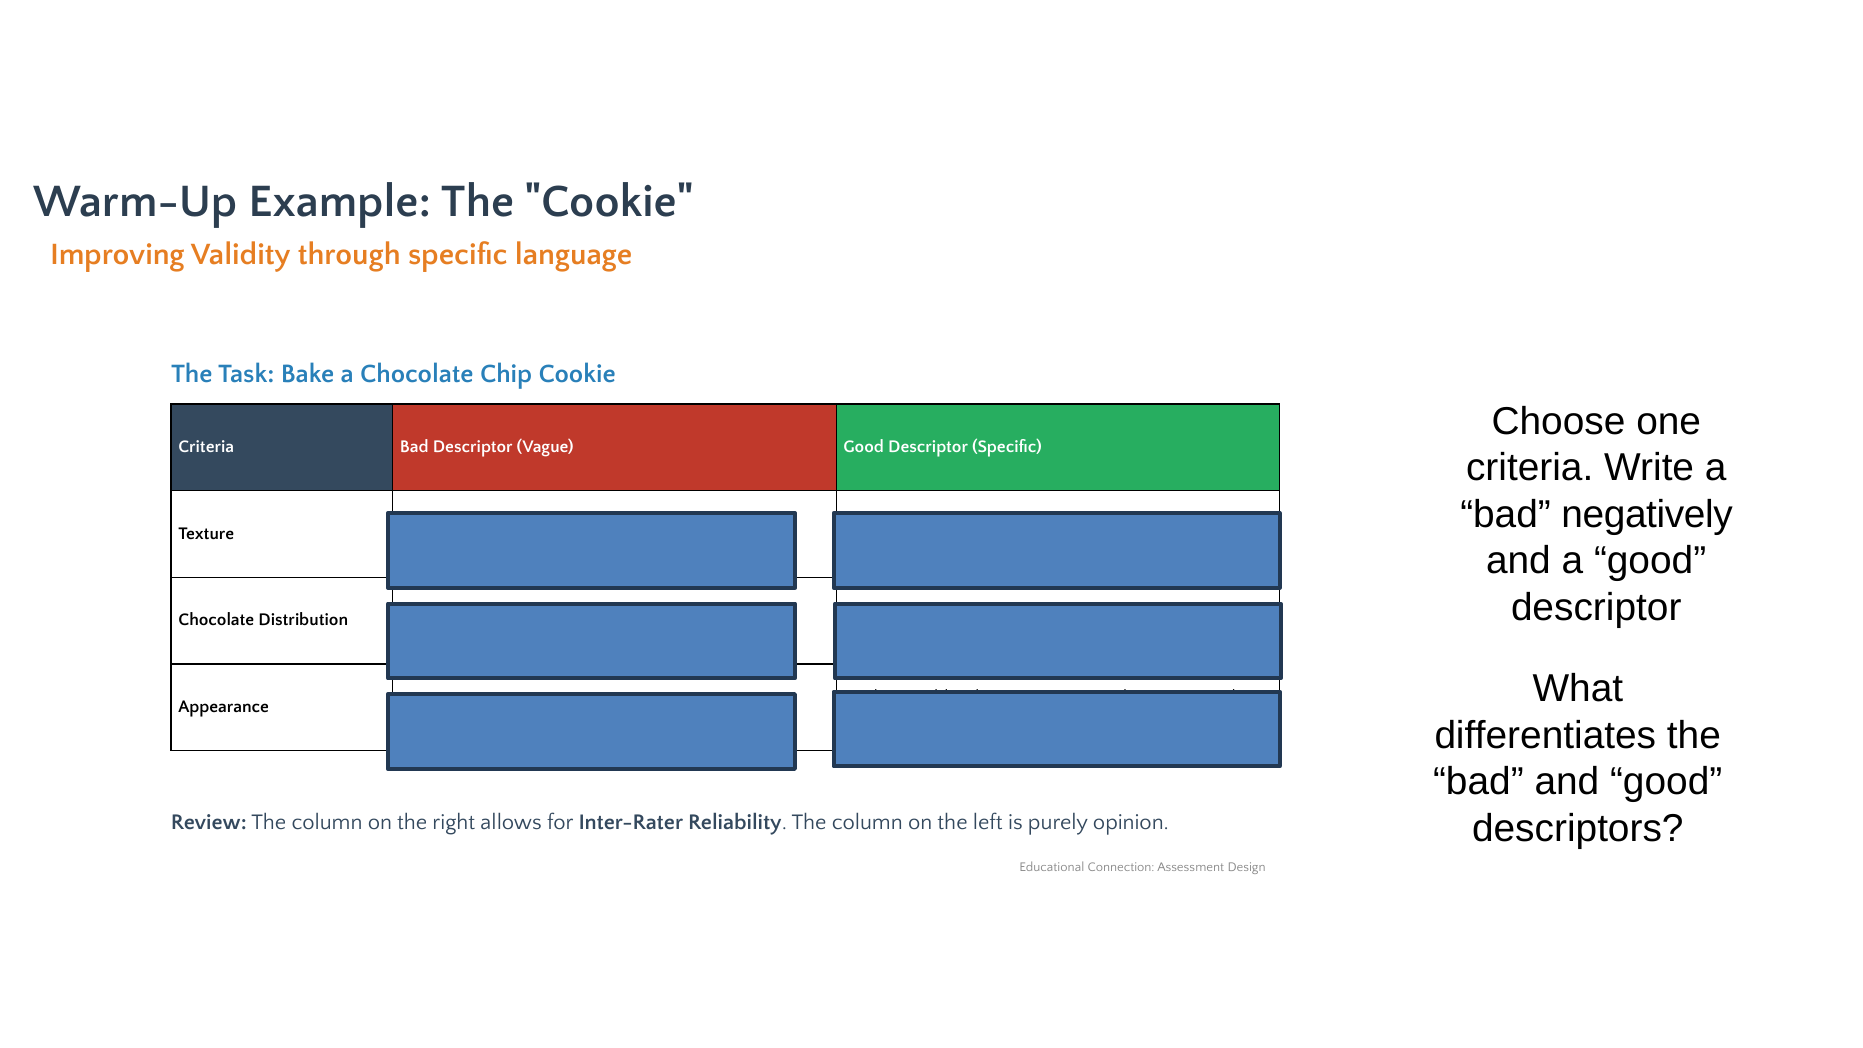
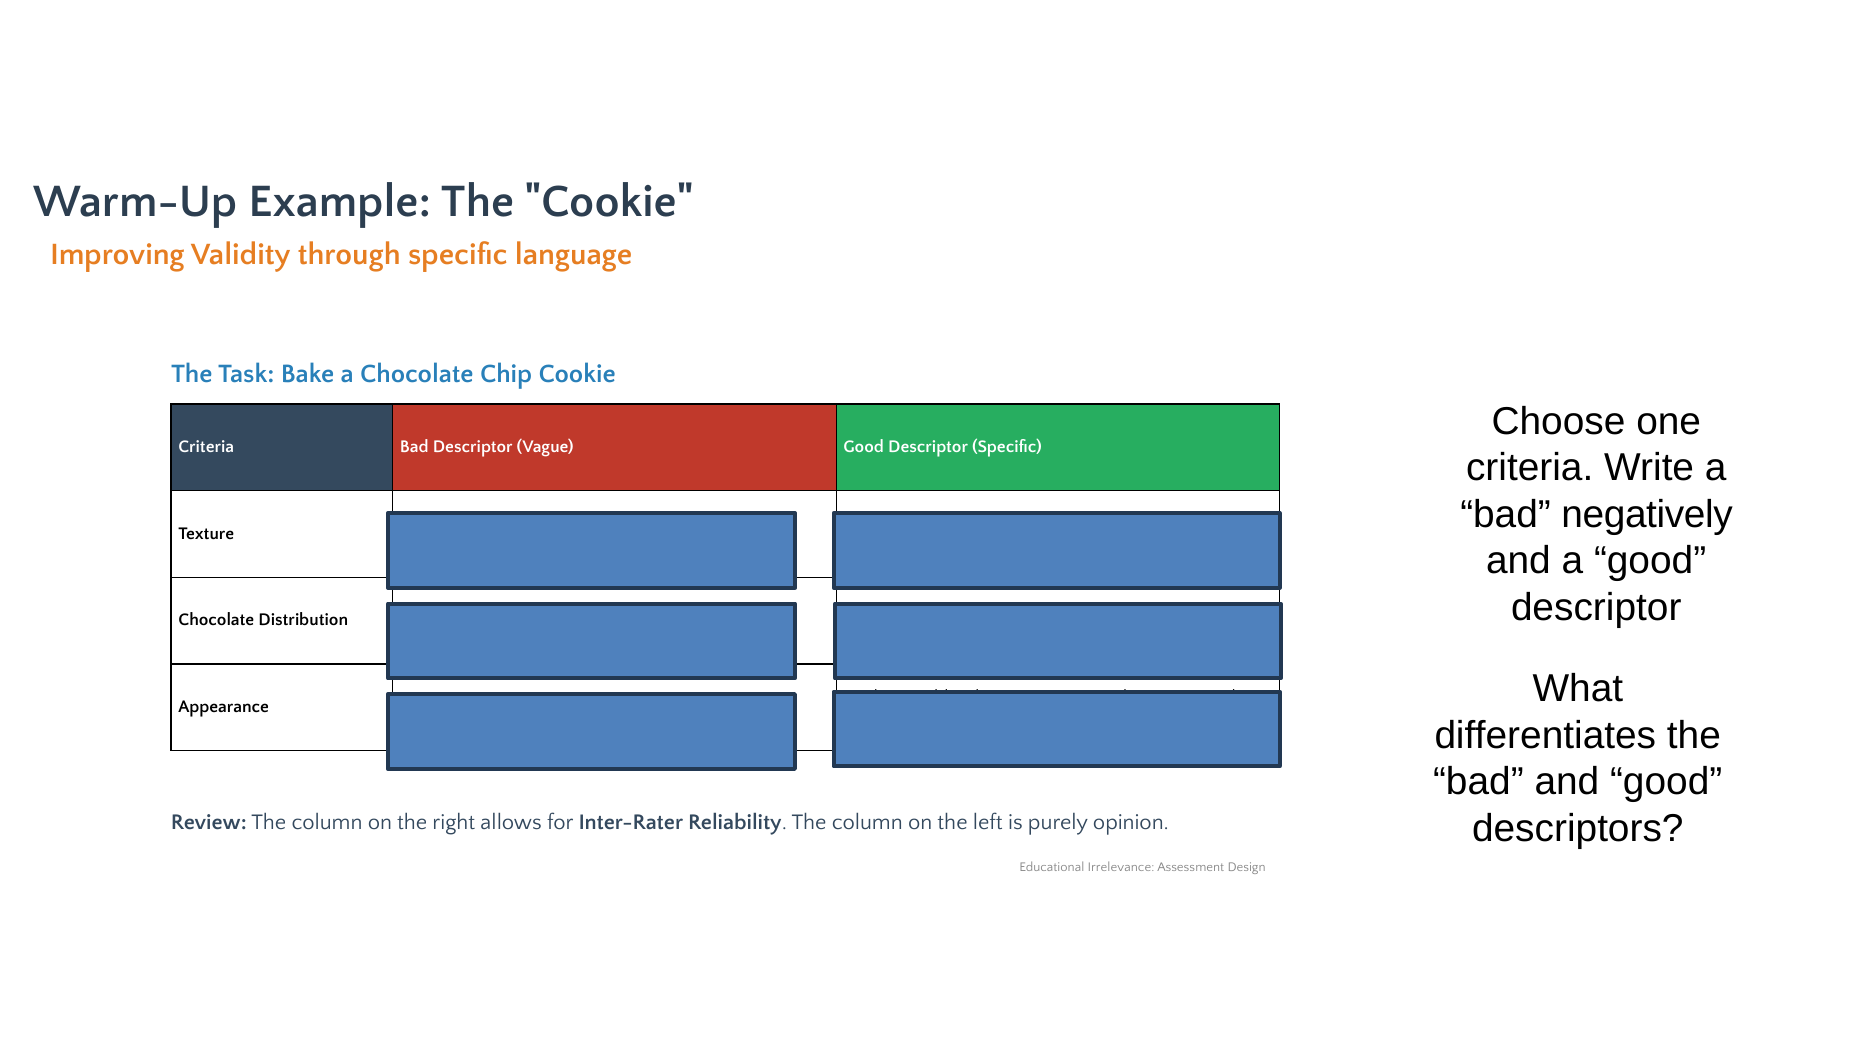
Connection: Connection -> Irrelevance (1121, 867)
